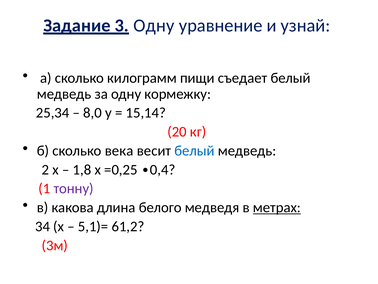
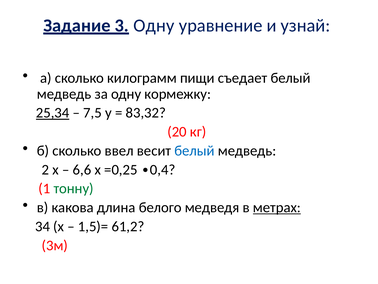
25,34 underline: none -> present (53, 113)
8,0: 8,0 -> 7,5 (92, 113)
15,14: 15,14 -> 83,32 (146, 113)
века: века -> ввел (119, 150)
1,8: 1,8 -> 6,6 (82, 169)
тонну colour: purple -> green (74, 188)
5,1)=: 5,1)= -> 1,5)= (93, 226)
